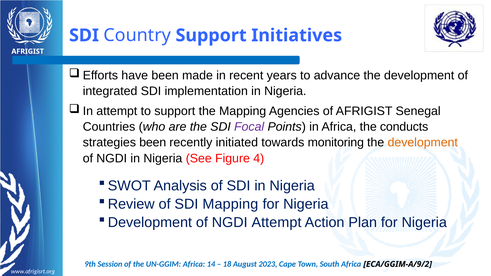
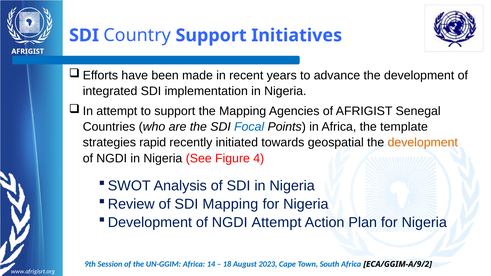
Focal colour: purple -> blue (249, 127)
conducts: conducts -> template (404, 127)
strategies been: been -> rapid (153, 143)
monitoring: monitoring -> geospatial (336, 143)
